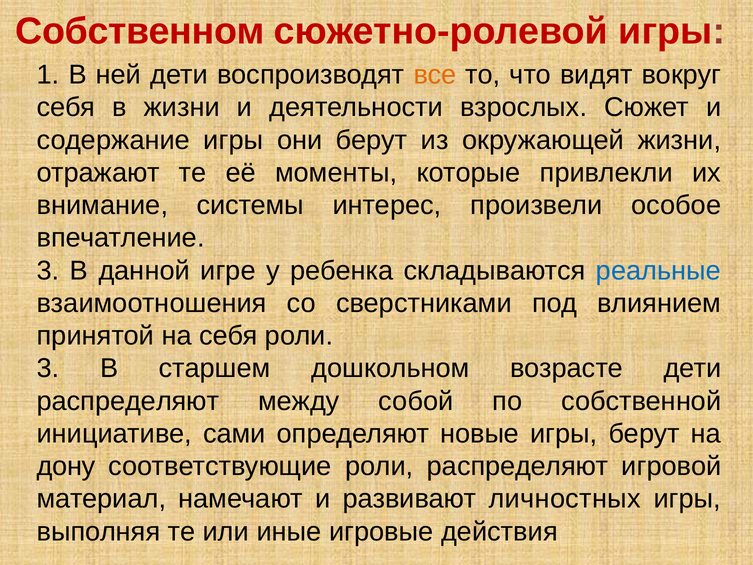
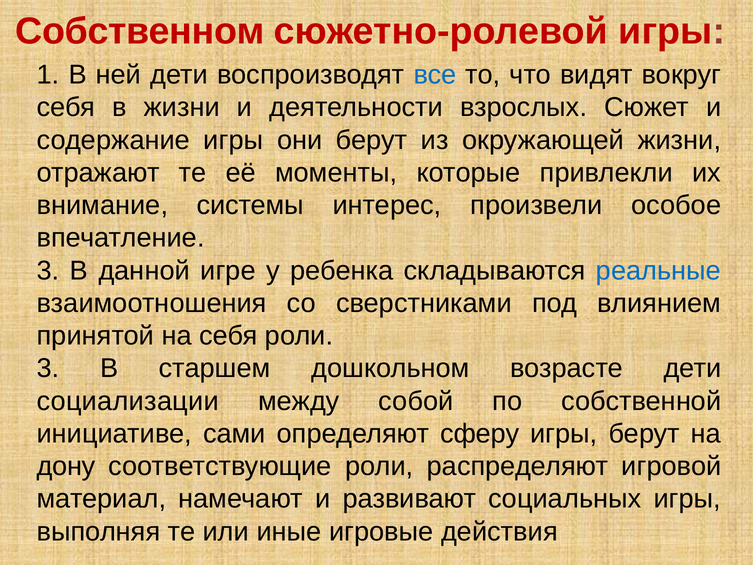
все colour: orange -> blue (435, 75)
распределяют: распределяют -> социализации (128, 401)
новые: новые -> сферу (480, 434)
личностных: личностных -> социальных (565, 499)
